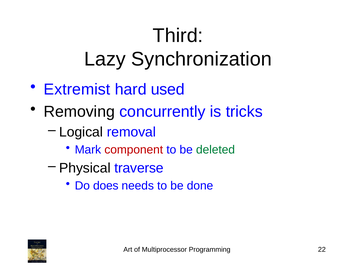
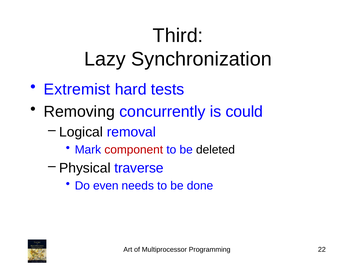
used: used -> tests (168, 90)
tricks: tricks -> could (244, 112)
deleted colour: green -> black (215, 150)
does: does -> even (106, 186)
